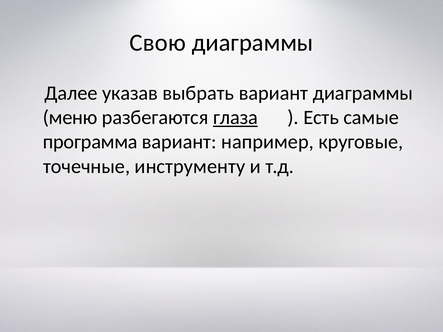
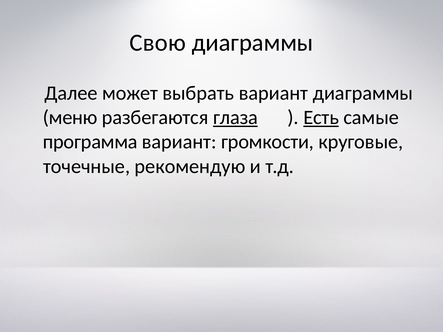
указав: указав -> может (130, 93)
Есть underline: none -> present (321, 118)
например: например -> громкости (268, 142)
инструменту: инструменту -> рекомендую (190, 166)
